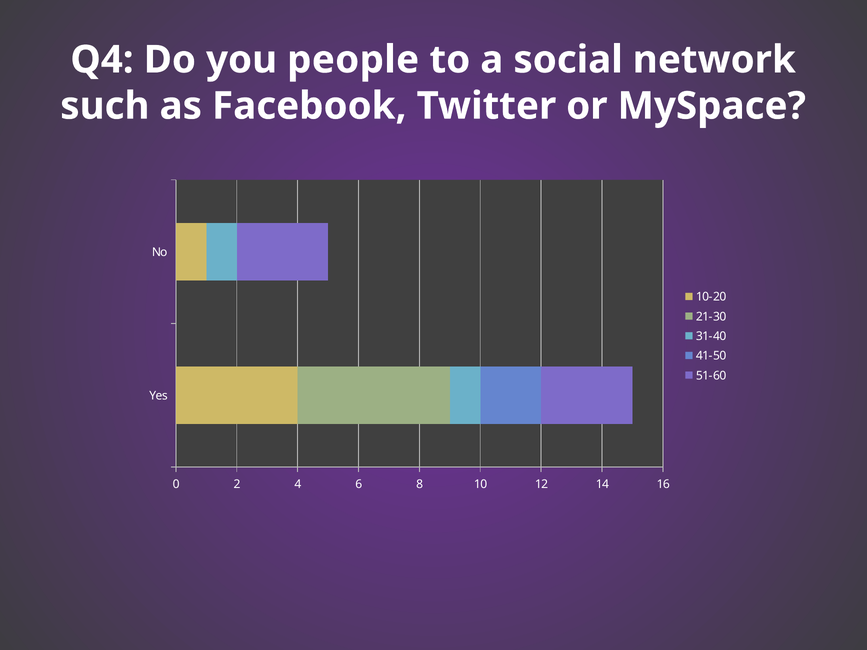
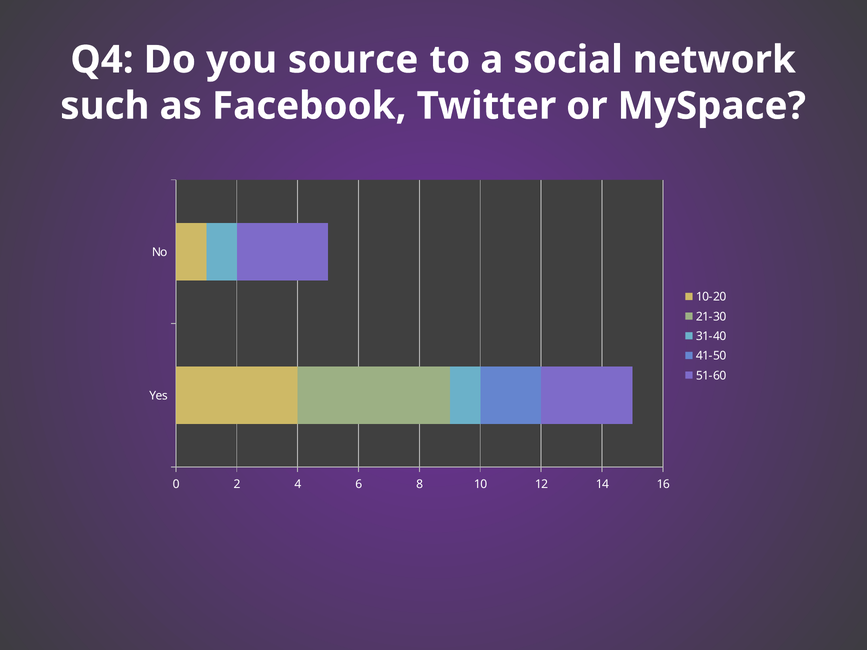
people: people -> source (353, 60)
